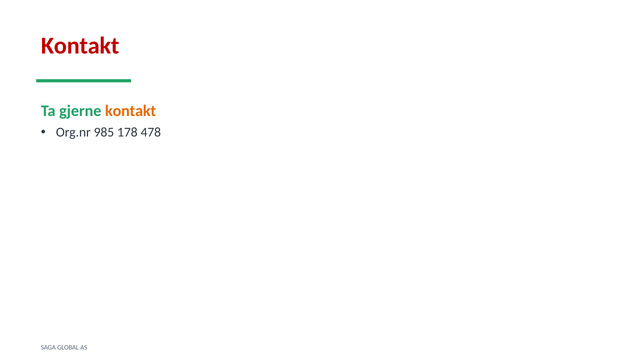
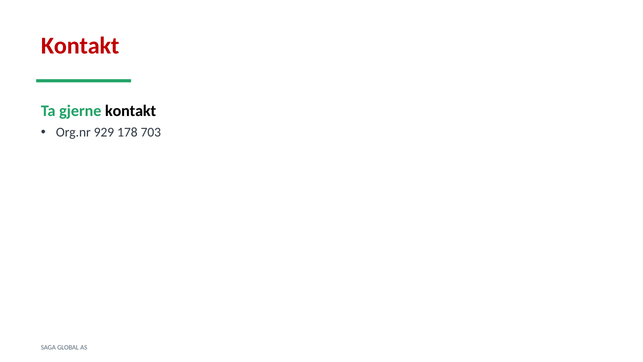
kontakt colour: orange -> black (131, 111)
985: 985 -> 929 (104, 132)
478: 478 -> 703 (151, 132)
